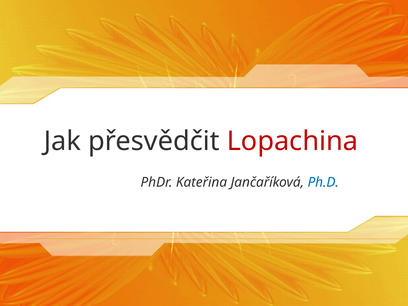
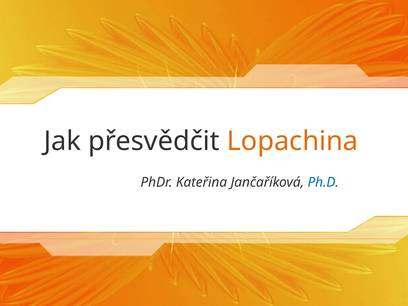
Lopachina colour: red -> orange (292, 141)
